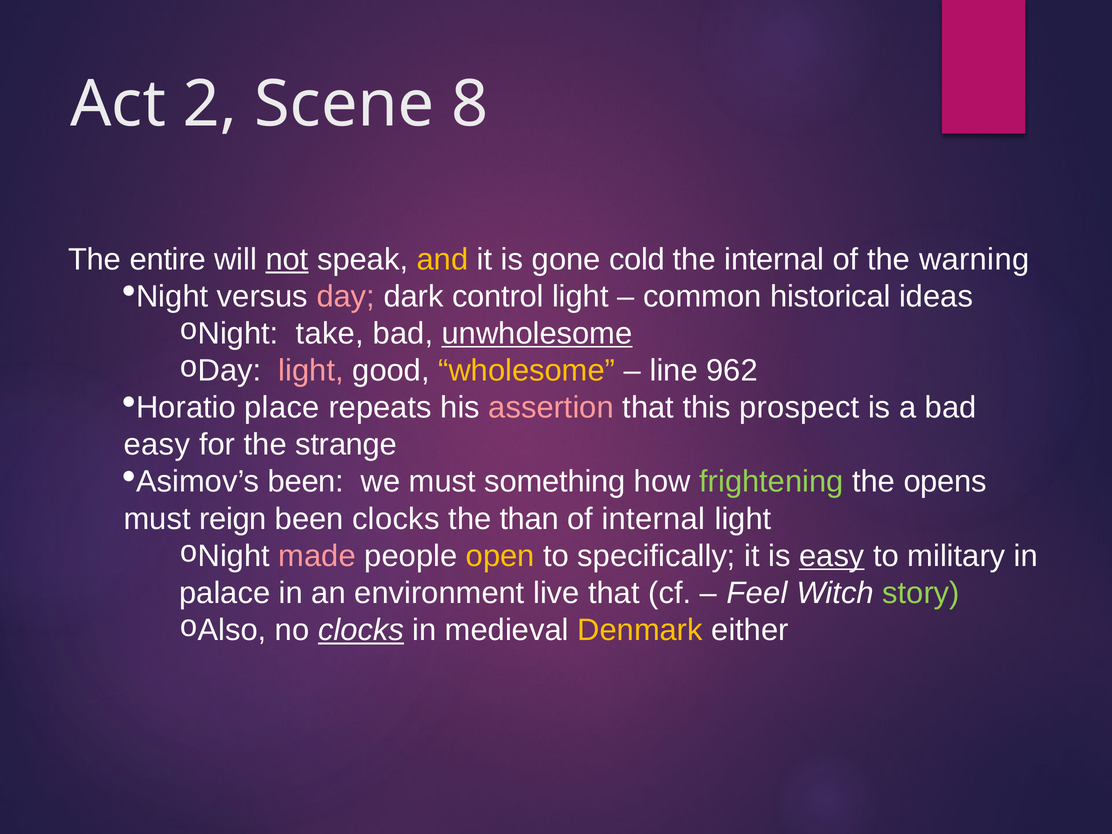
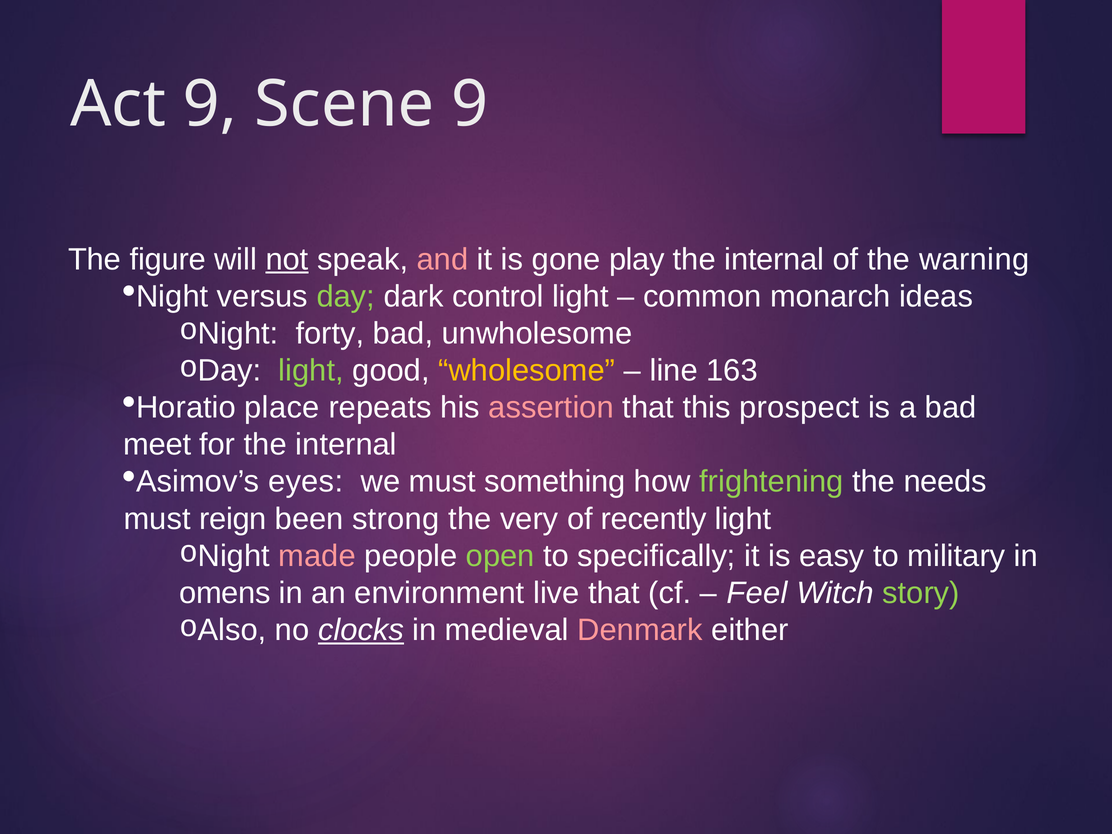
Act 2: 2 -> 9 (210, 104)
Scene 8: 8 -> 9 (470, 104)
entire: entire -> figure (168, 259)
and colour: yellow -> pink (443, 259)
cold: cold -> play (637, 259)
day colour: pink -> light green (346, 296)
historical: historical -> monarch (830, 296)
take: take -> forty (330, 333)
unwholesome underline: present -> none (537, 333)
light colour: pink -> light green (311, 371)
962: 962 -> 163 (732, 371)
easy: easy -> meet (157, 445)
for the strange: strange -> internal (346, 445)
been: been -> eyes (306, 482)
opens: opens -> needs (945, 482)
been clocks: clocks -> strong (396, 519)
than: than -> very (529, 519)
of internal: internal -> recently (654, 519)
open colour: yellow -> light green (500, 556)
easy underline: present -> none (832, 556)
palace: palace -> omens (225, 593)
Denmark colour: yellow -> pink (640, 630)
